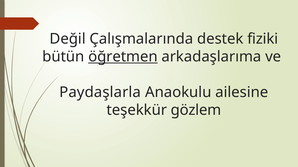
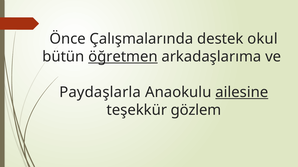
Değil: Değil -> Önce (68, 39)
fiziki: fiziki -> okul (263, 39)
ailesine underline: none -> present (242, 93)
